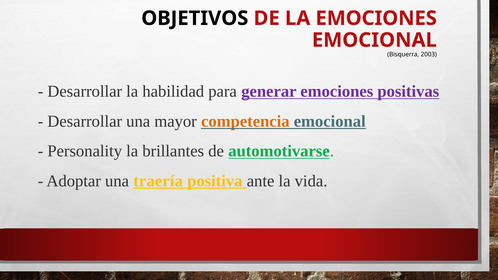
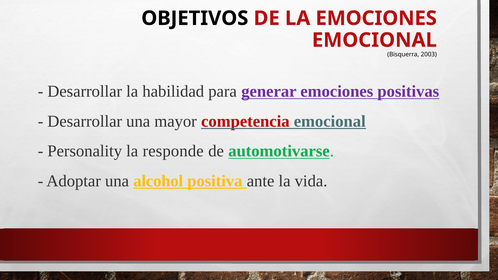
competencia colour: orange -> red (245, 121)
brillantes: brillantes -> responde (173, 151)
traería: traería -> alcohol (158, 181)
